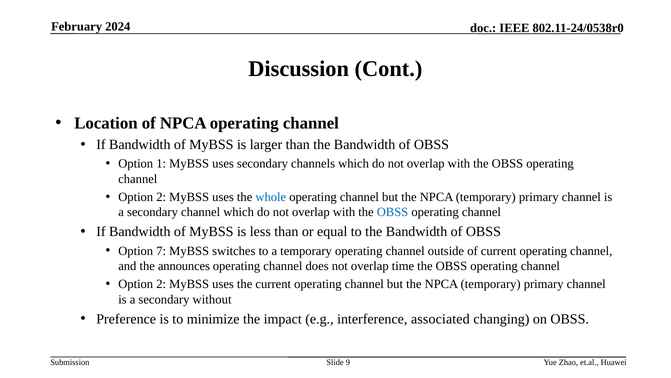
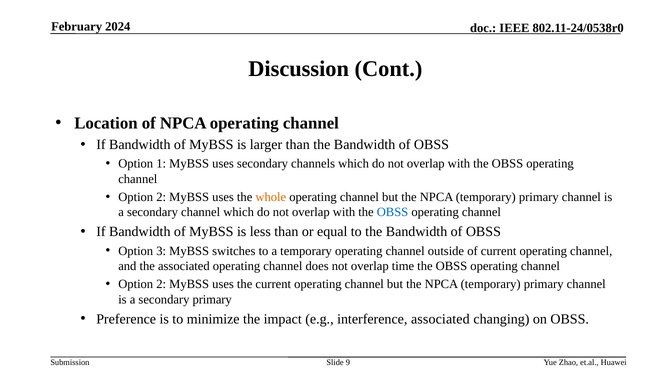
whole colour: blue -> orange (271, 197)
7: 7 -> 3 (161, 251)
the announces: announces -> associated (184, 266)
secondary without: without -> primary (212, 299)
